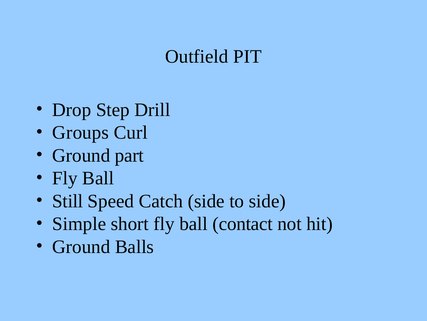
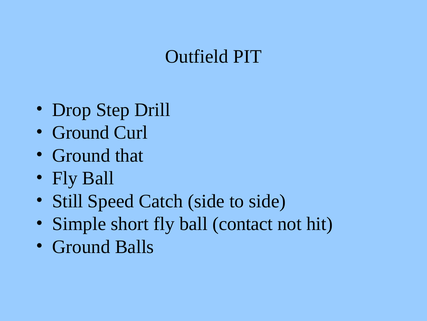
Groups: Groups -> Ground (81, 132)
part: part -> that (129, 155)
